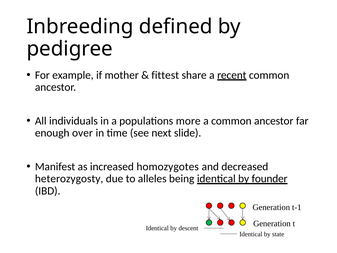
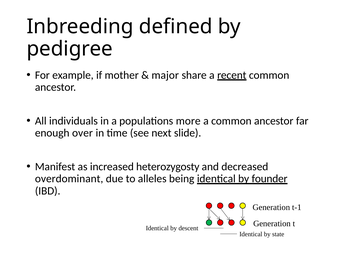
fittest: fittest -> major (165, 75)
homozygotes: homozygotes -> heterozygosty (168, 166)
heterozygosty: heterozygosty -> overdominant (69, 179)
